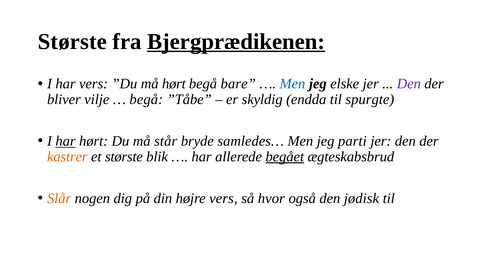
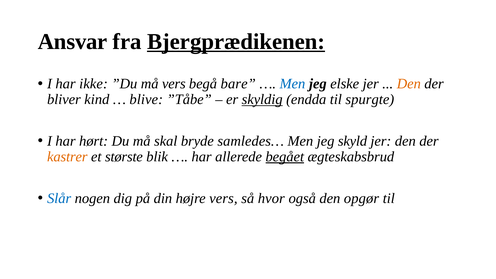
Største: Største -> Ansvar (73, 42)
har vers: vers -> ikke (94, 84)
må hørt: hørt -> vers (174, 84)
Den colour: purple -> orange (409, 84)
vilje: vilje -> kind (97, 99)
begå: begå -> blive (146, 99)
skyldig underline: none -> present (262, 99)
har underline: present -> none (66, 141)
står: står -> skal (166, 141)
parti: parti -> skyld (353, 141)
Slår colour: orange -> blue (59, 198)
jødisk: jødisk -> opgør (361, 198)
